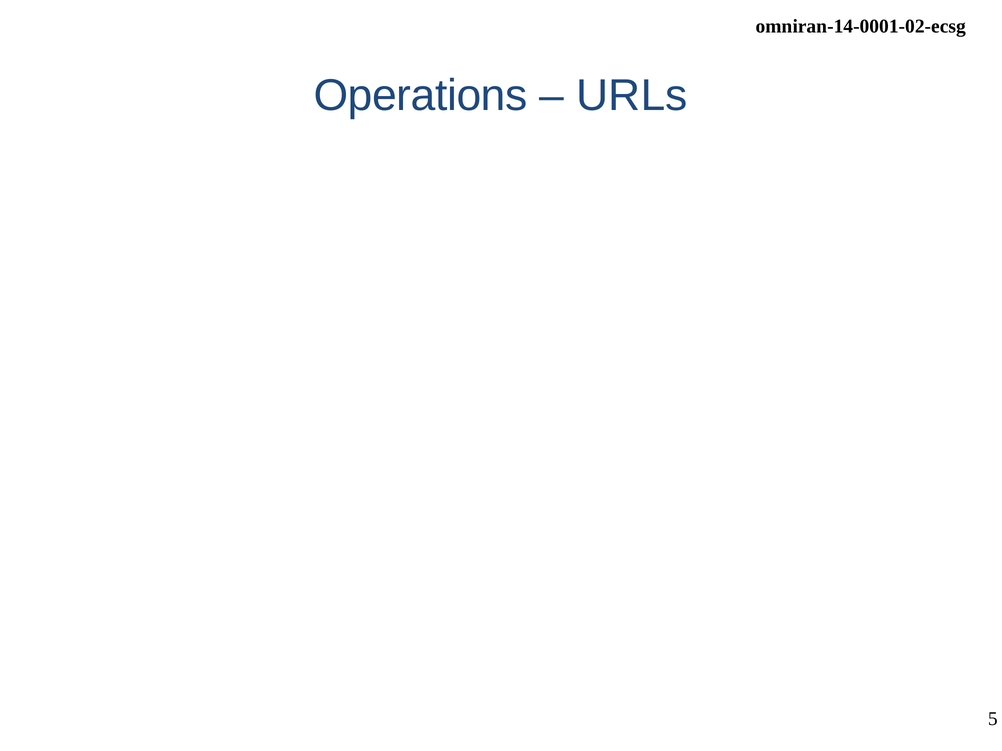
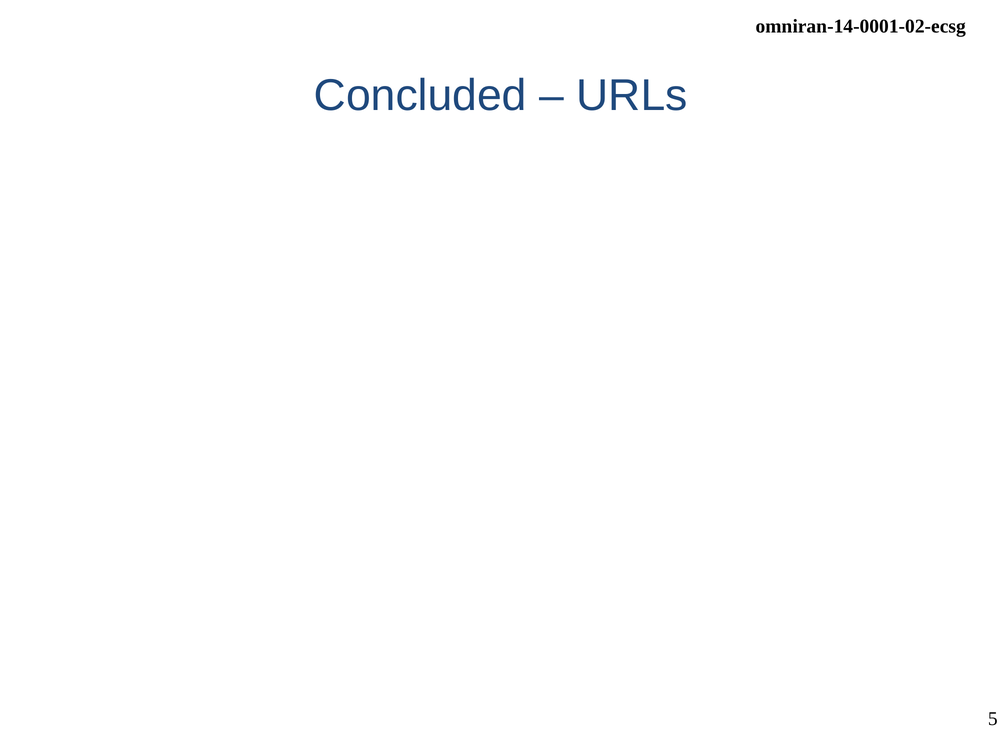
Operations: Operations -> Concluded (420, 96)
